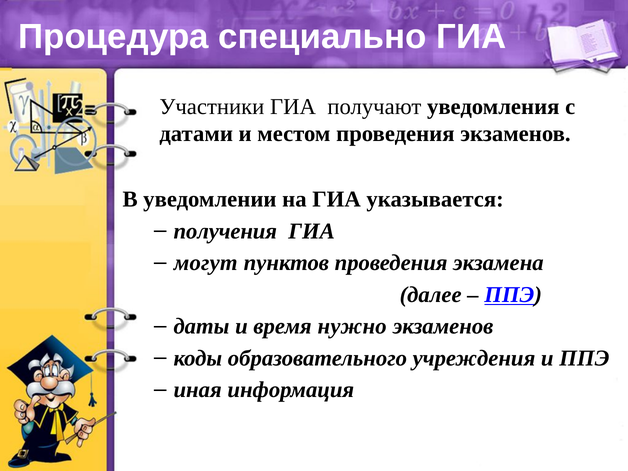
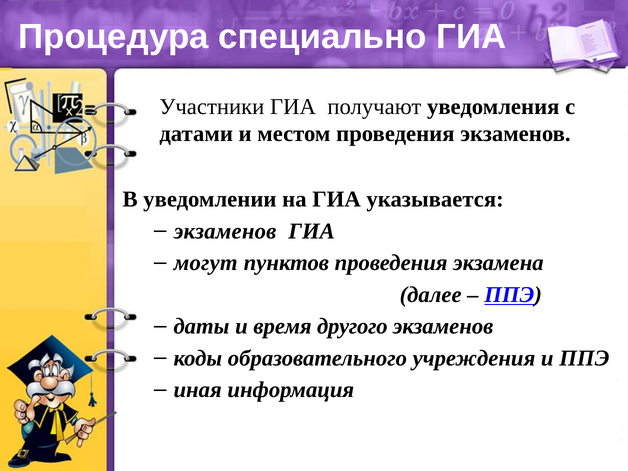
получения: получения -> экзаменов (225, 231)
нужно: нужно -> другого (352, 326)
